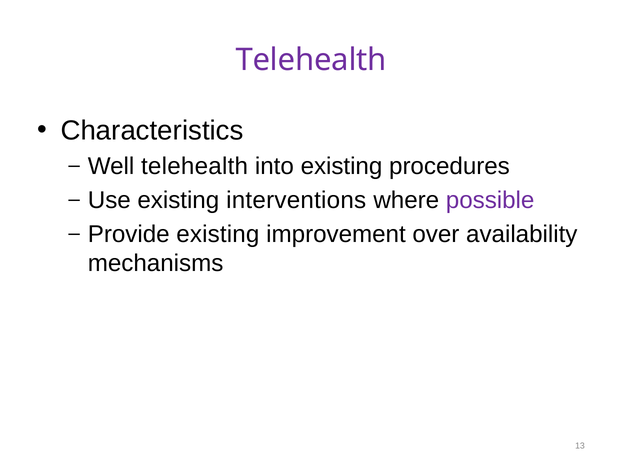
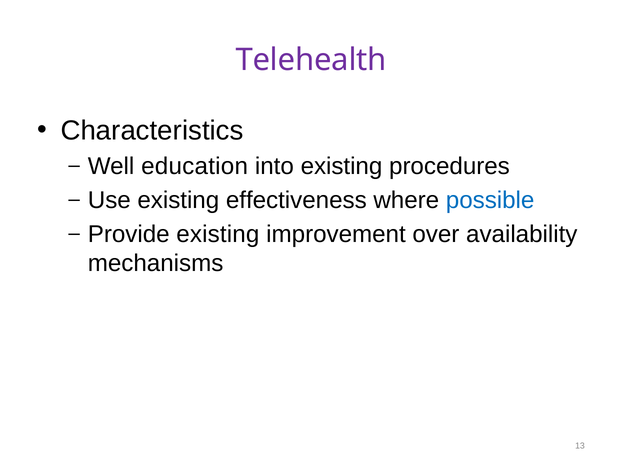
Well telehealth: telehealth -> education (195, 166)
interventions: interventions -> effectiveness (296, 200)
possible colour: purple -> blue (490, 200)
